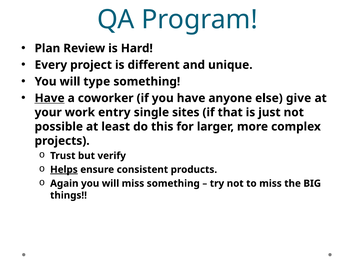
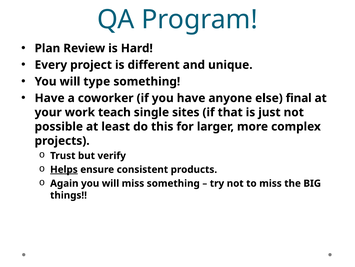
Have underline: present -> none (50, 98)
give: give -> final (299, 98)
entry: entry -> teach (114, 112)
